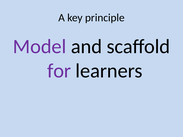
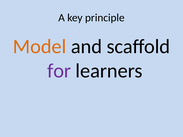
Model colour: purple -> orange (40, 47)
